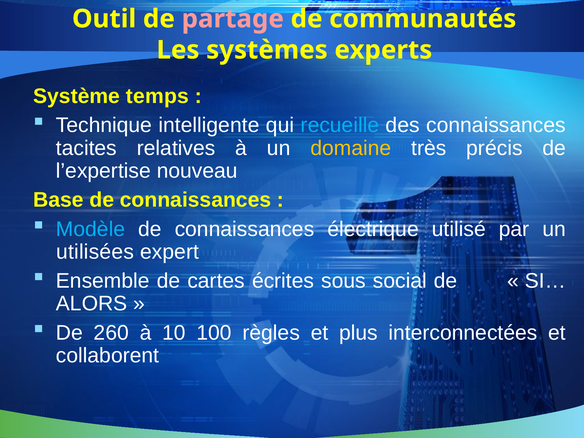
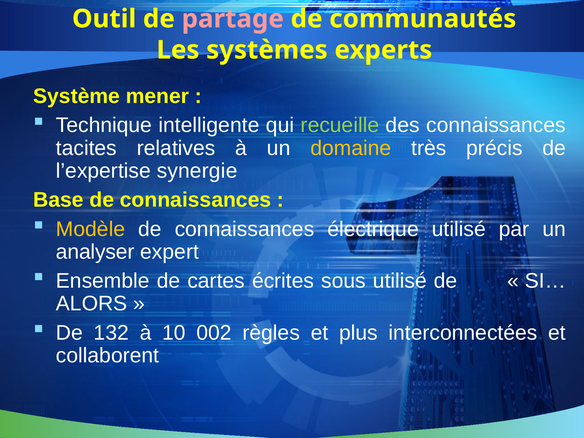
temps: temps -> mener (157, 96)
recueille colour: light blue -> light green (340, 125)
nouveau: nouveau -> synergie (197, 171)
Modèle colour: light blue -> yellow (91, 229)
utilisées: utilisées -> analyser (95, 252)
sous social: social -> utilisé (400, 281)
260: 260 -> 132 (111, 333)
100: 100 -> 002 (214, 333)
